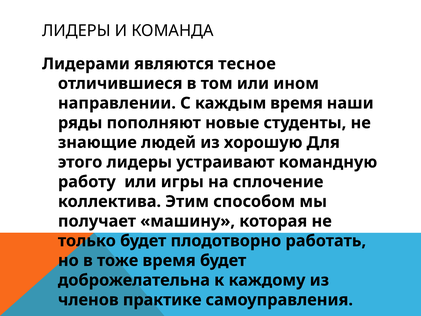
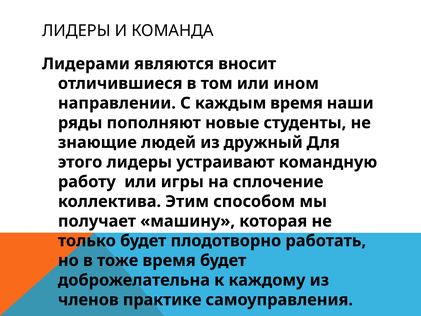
тесное: тесное -> вносит (247, 64)
хорошую: хорошую -> дружный (263, 142)
